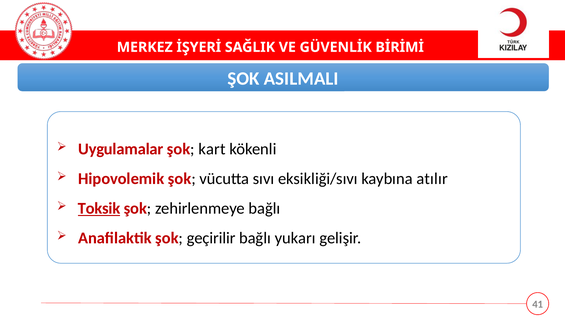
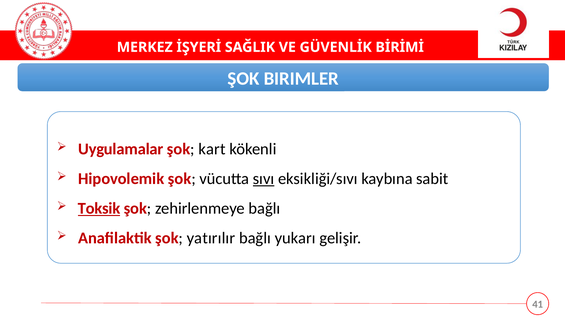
ASILMALI: ASILMALI -> BIRIMLER (301, 79)
sıvı underline: none -> present (264, 179)
atılır: atılır -> sabit (432, 179)
geçirilir: geçirilir -> yatırılır (211, 238)
